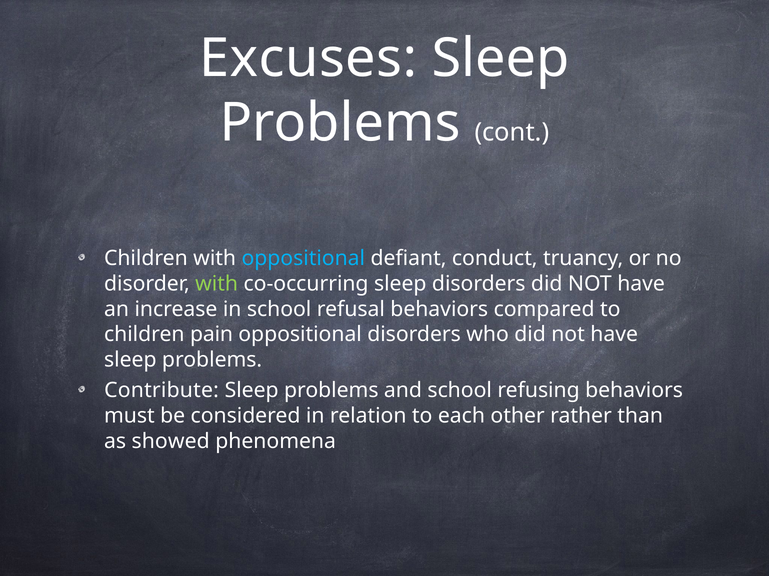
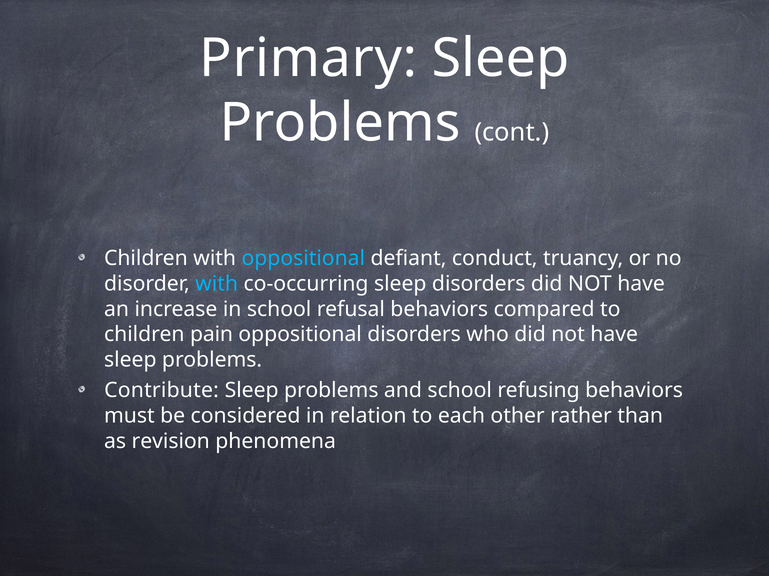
Excuses: Excuses -> Primary (308, 58)
with colour: light green -> light blue (217, 284)
showed: showed -> revision (171, 442)
